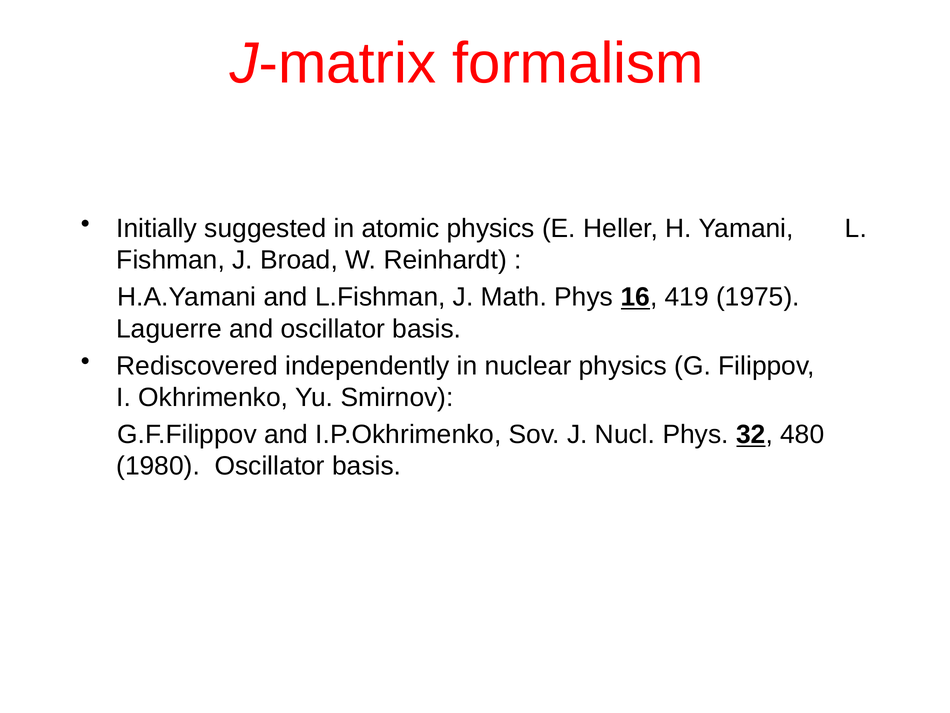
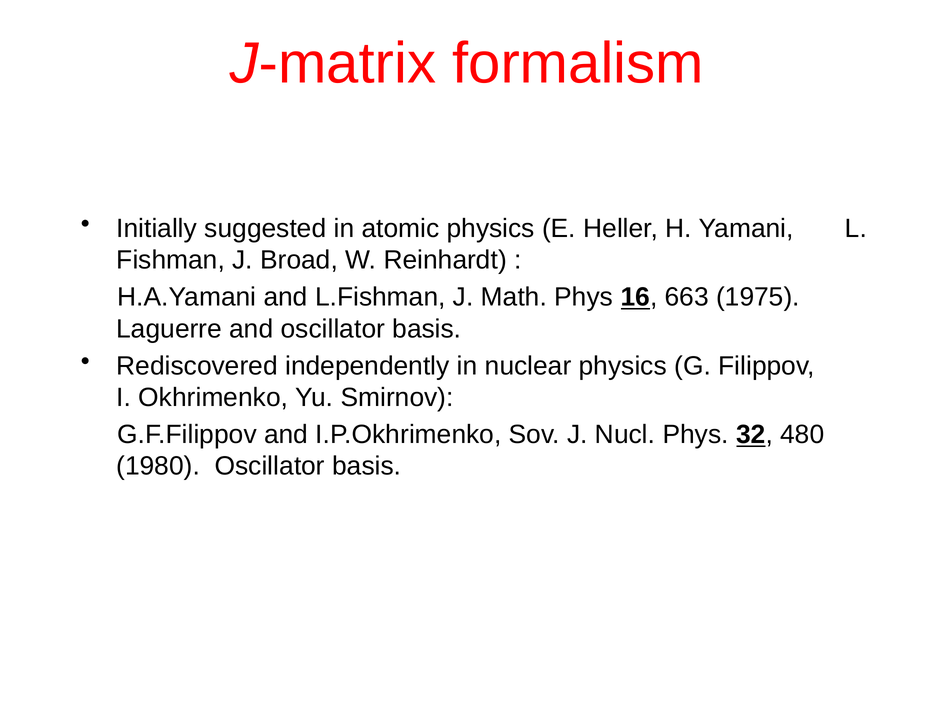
419: 419 -> 663 (687, 297)
